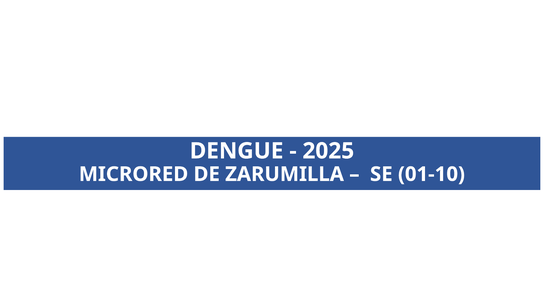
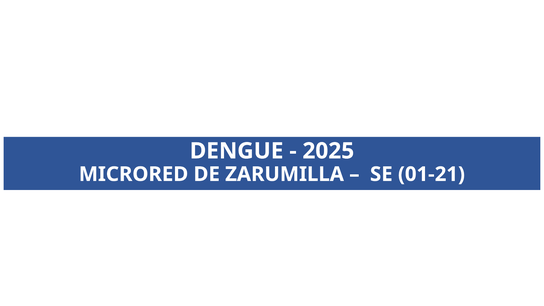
01-10: 01-10 -> 01-21 (431, 174)
